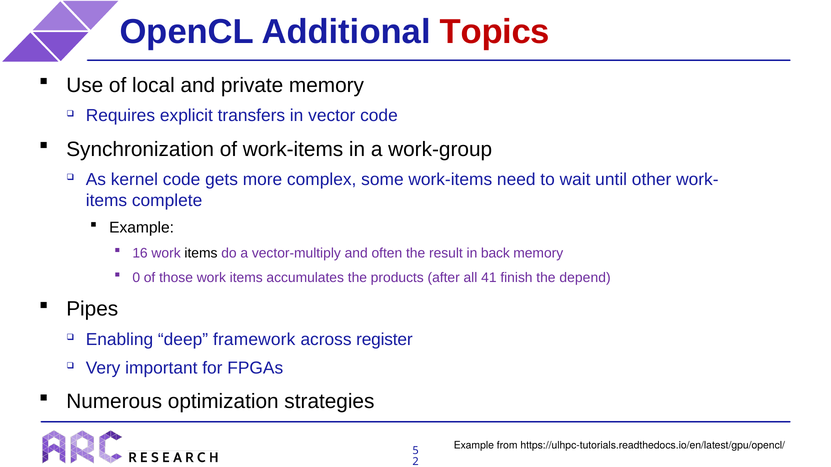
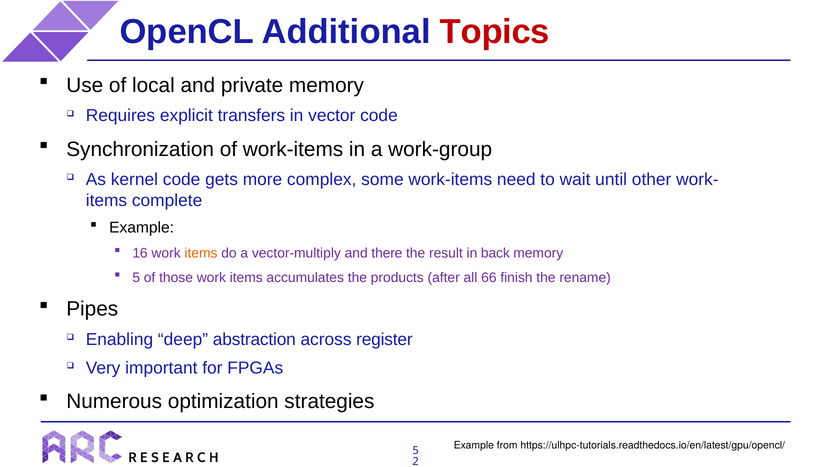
items colour: black -> orange (201, 253)
often: often -> there (387, 253)
0: 0 -> 5 (136, 278)
41: 41 -> 66 (489, 278)
depend: depend -> rename (585, 278)
framework: framework -> abstraction (254, 340)
